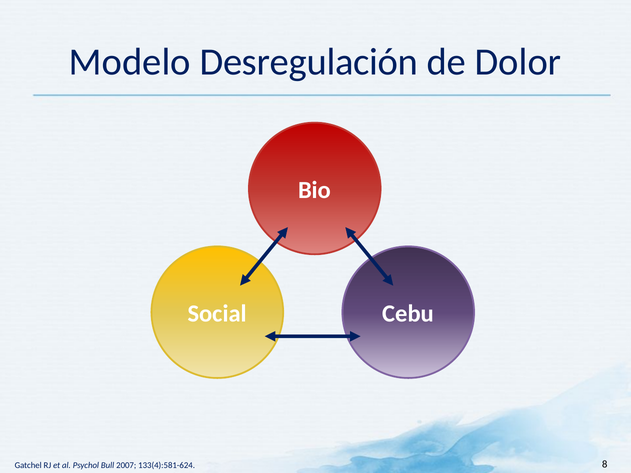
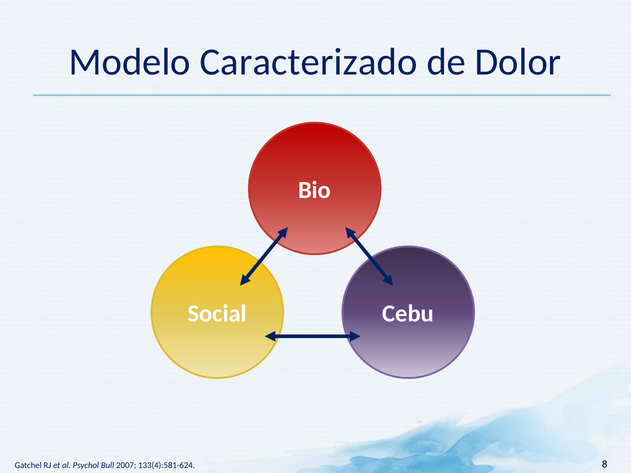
Desregulación: Desregulación -> Caracterizado (309, 62)
